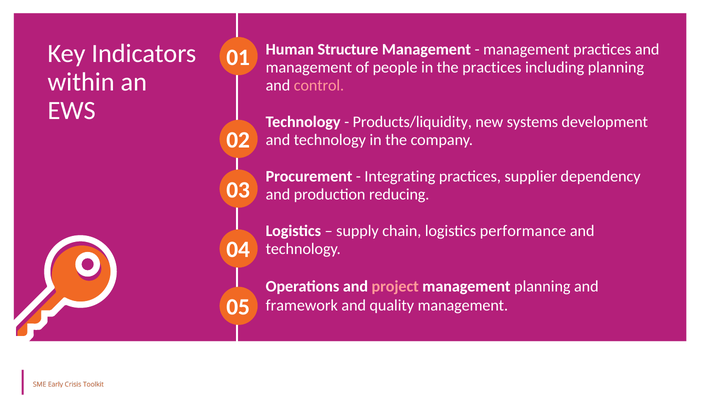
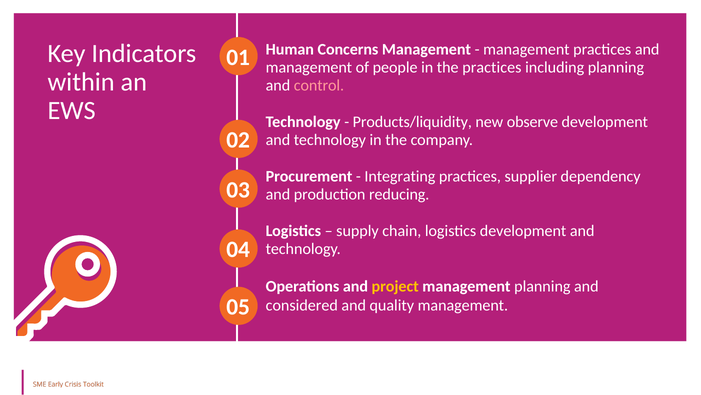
Structure: Structure -> Concerns (348, 49)
systems: systems -> observe (532, 122)
logistics performance: performance -> development (523, 230)
project colour: pink -> yellow (395, 286)
framework: framework -> considered (302, 305)
